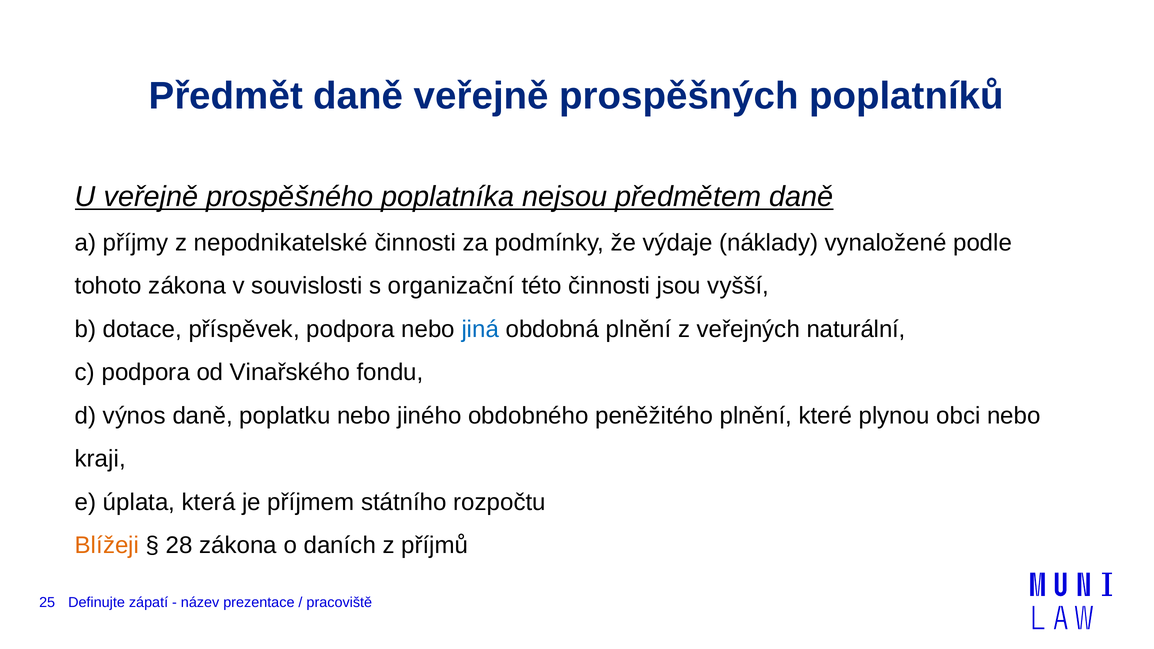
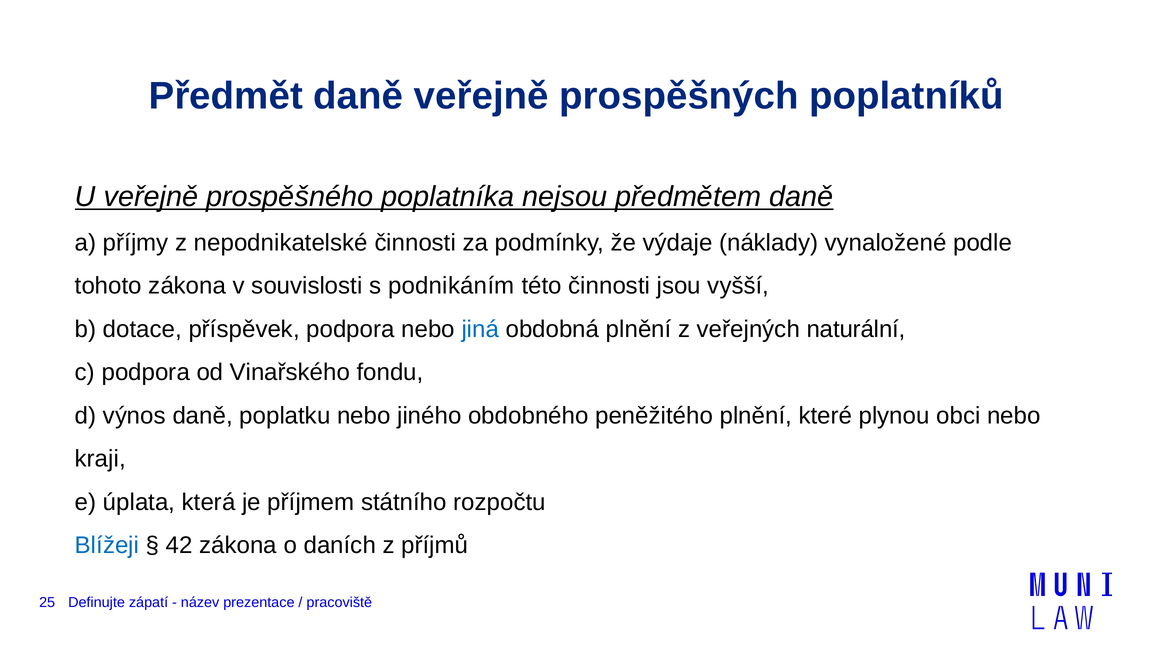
organizační: organizační -> podnikáním (451, 286)
Blížeji colour: orange -> blue (107, 546)
28: 28 -> 42 (179, 546)
